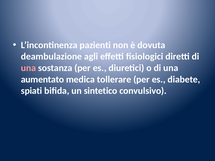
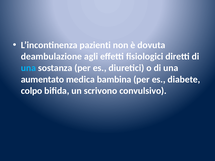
una colour: pink -> light blue (28, 68)
tollerare: tollerare -> bambina (114, 80)
spiati: spiati -> colpo (32, 91)
sintetico: sintetico -> scrivono (101, 91)
